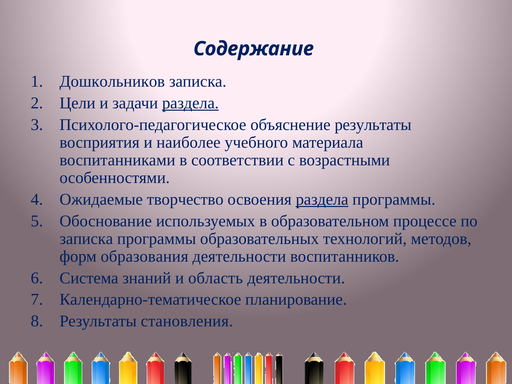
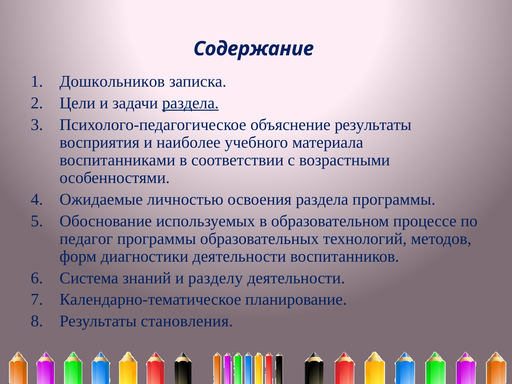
творчество: творчество -> личностью (185, 199)
раздела underline: present -> none (322, 199)
записка: записка -> педагог (86, 239)
образования: образования -> диагностики (145, 256)
область: область -> разделу (216, 278)
